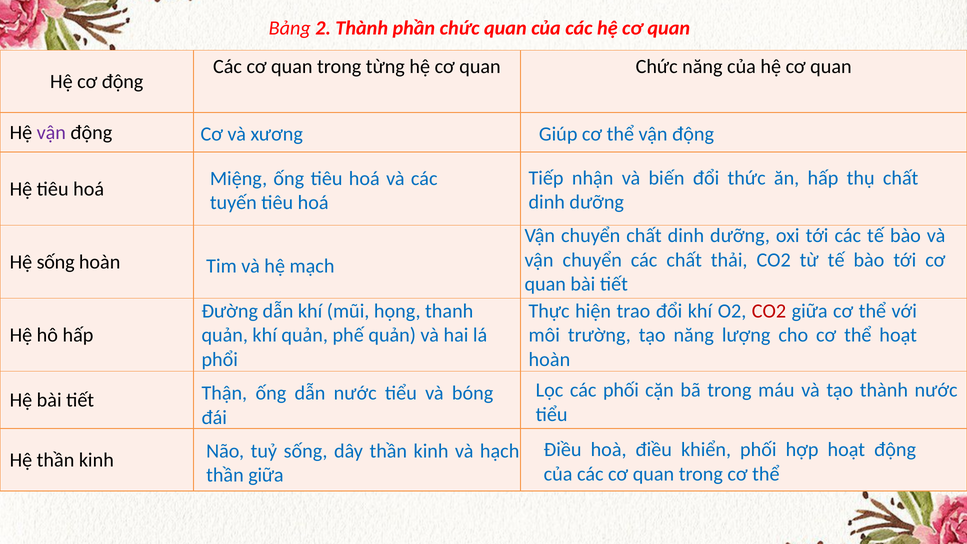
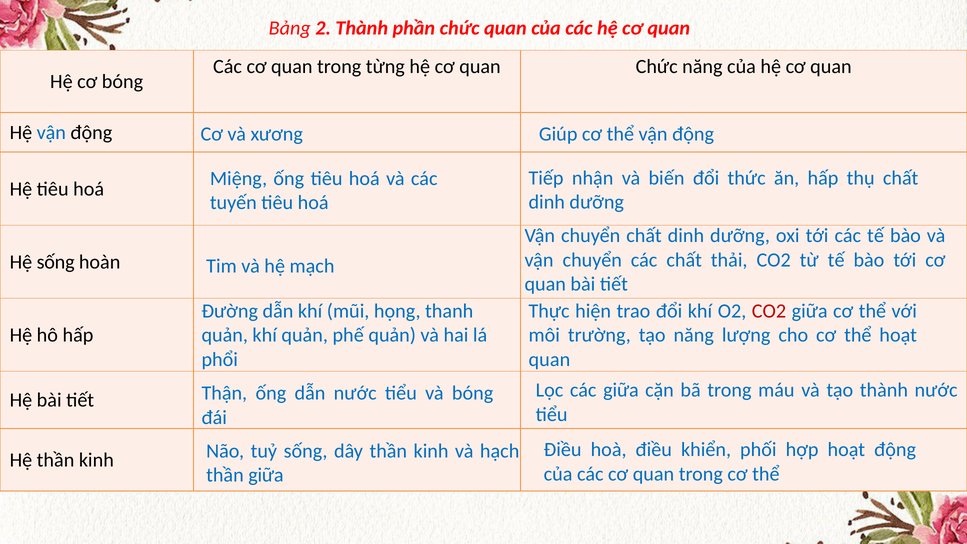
cơ động: động -> bóng (122, 82)
vận colour: purple -> blue (51, 132)
hoàn: hoàn -> quan (549, 359)
các phối: phối -> giữa (621, 390)
